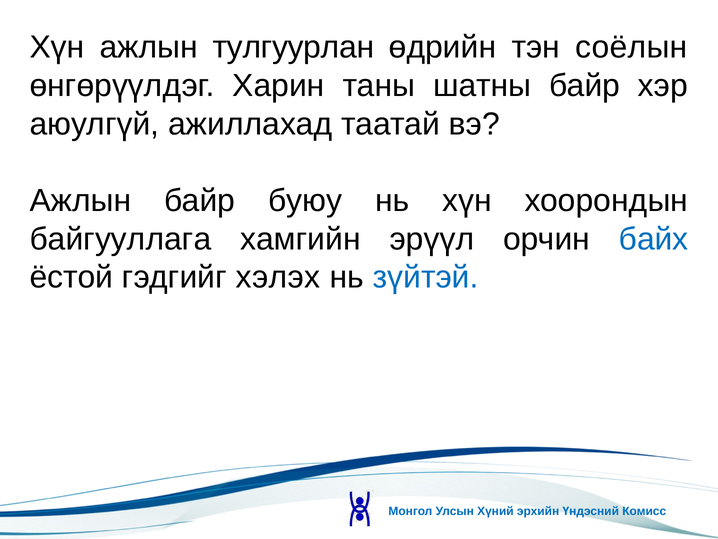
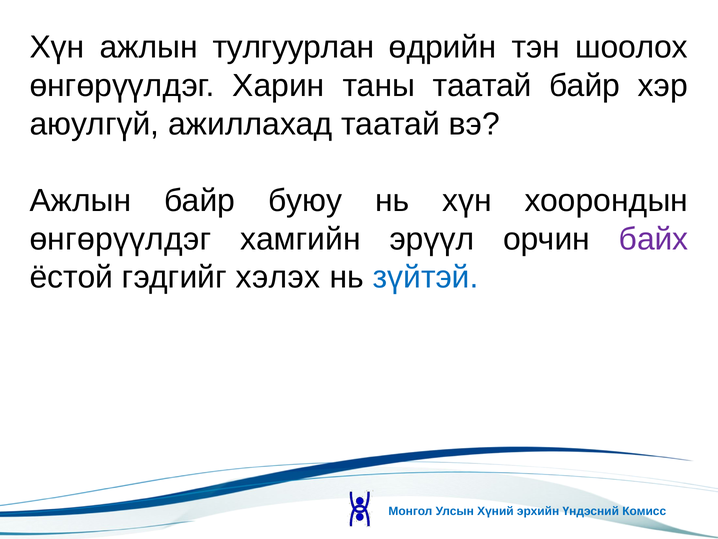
соёлын: соёлын -> шоолох (632, 47)
таны шатны: шатны -> таатай (482, 86)
байгууллага: байгууллага -> өнгөрүүлдэг (120, 239)
байх colour: blue -> purple (654, 239)
